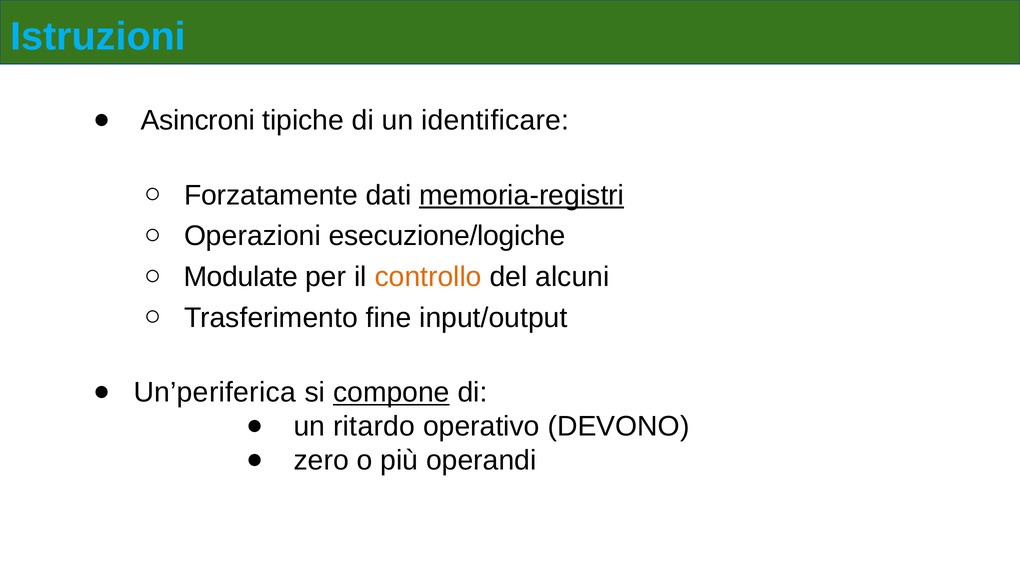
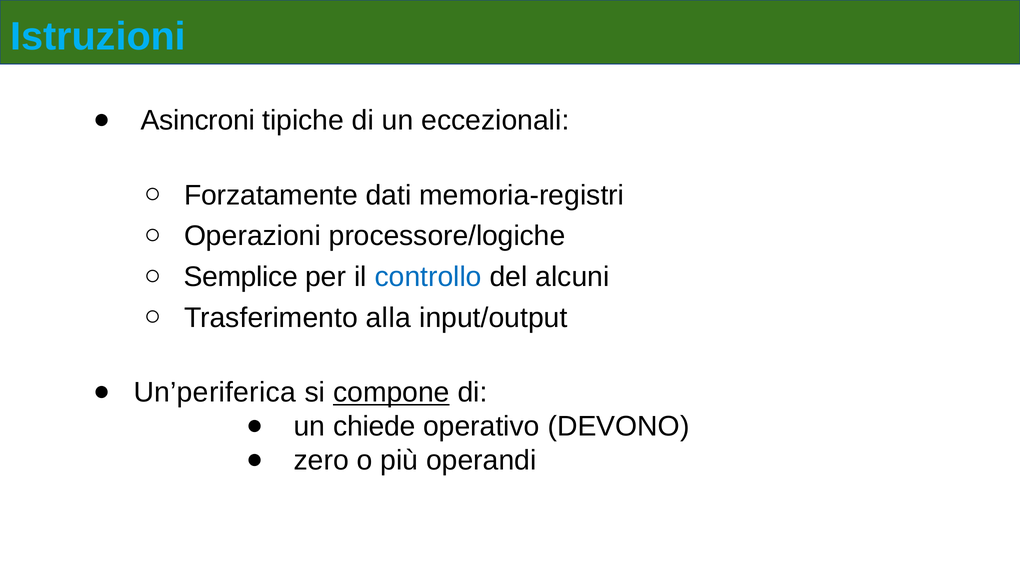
identificare: identificare -> eccezionali (495, 120)
memoria-registri underline: present -> none (522, 195)
esecuzione/logiche: esecuzione/logiche -> processore/logiche (447, 236)
Modulate: Modulate -> Semplice (241, 277)
controllo colour: orange -> blue (428, 277)
fine: fine -> alla (388, 318)
ritardo: ritardo -> chiede (374, 426)
